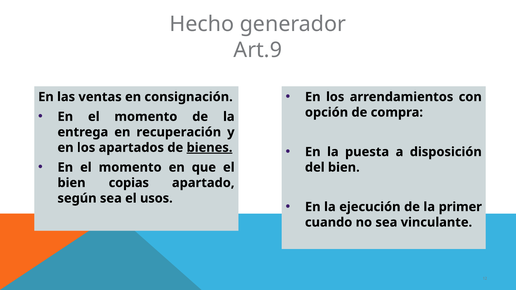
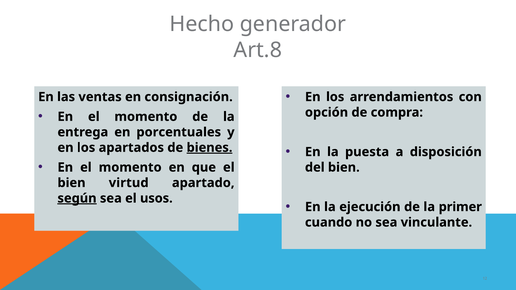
Art.9: Art.9 -> Art.8 (258, 50)
recuperación: recuperación -> porcentuales (179, 132)
copias: copias -> virtud (129, 183)
según underline: none -> present (77, 198)
